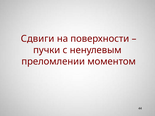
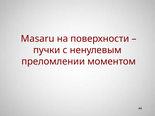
Сдвиги: Сдвиги -> Masaru (38, 39)
